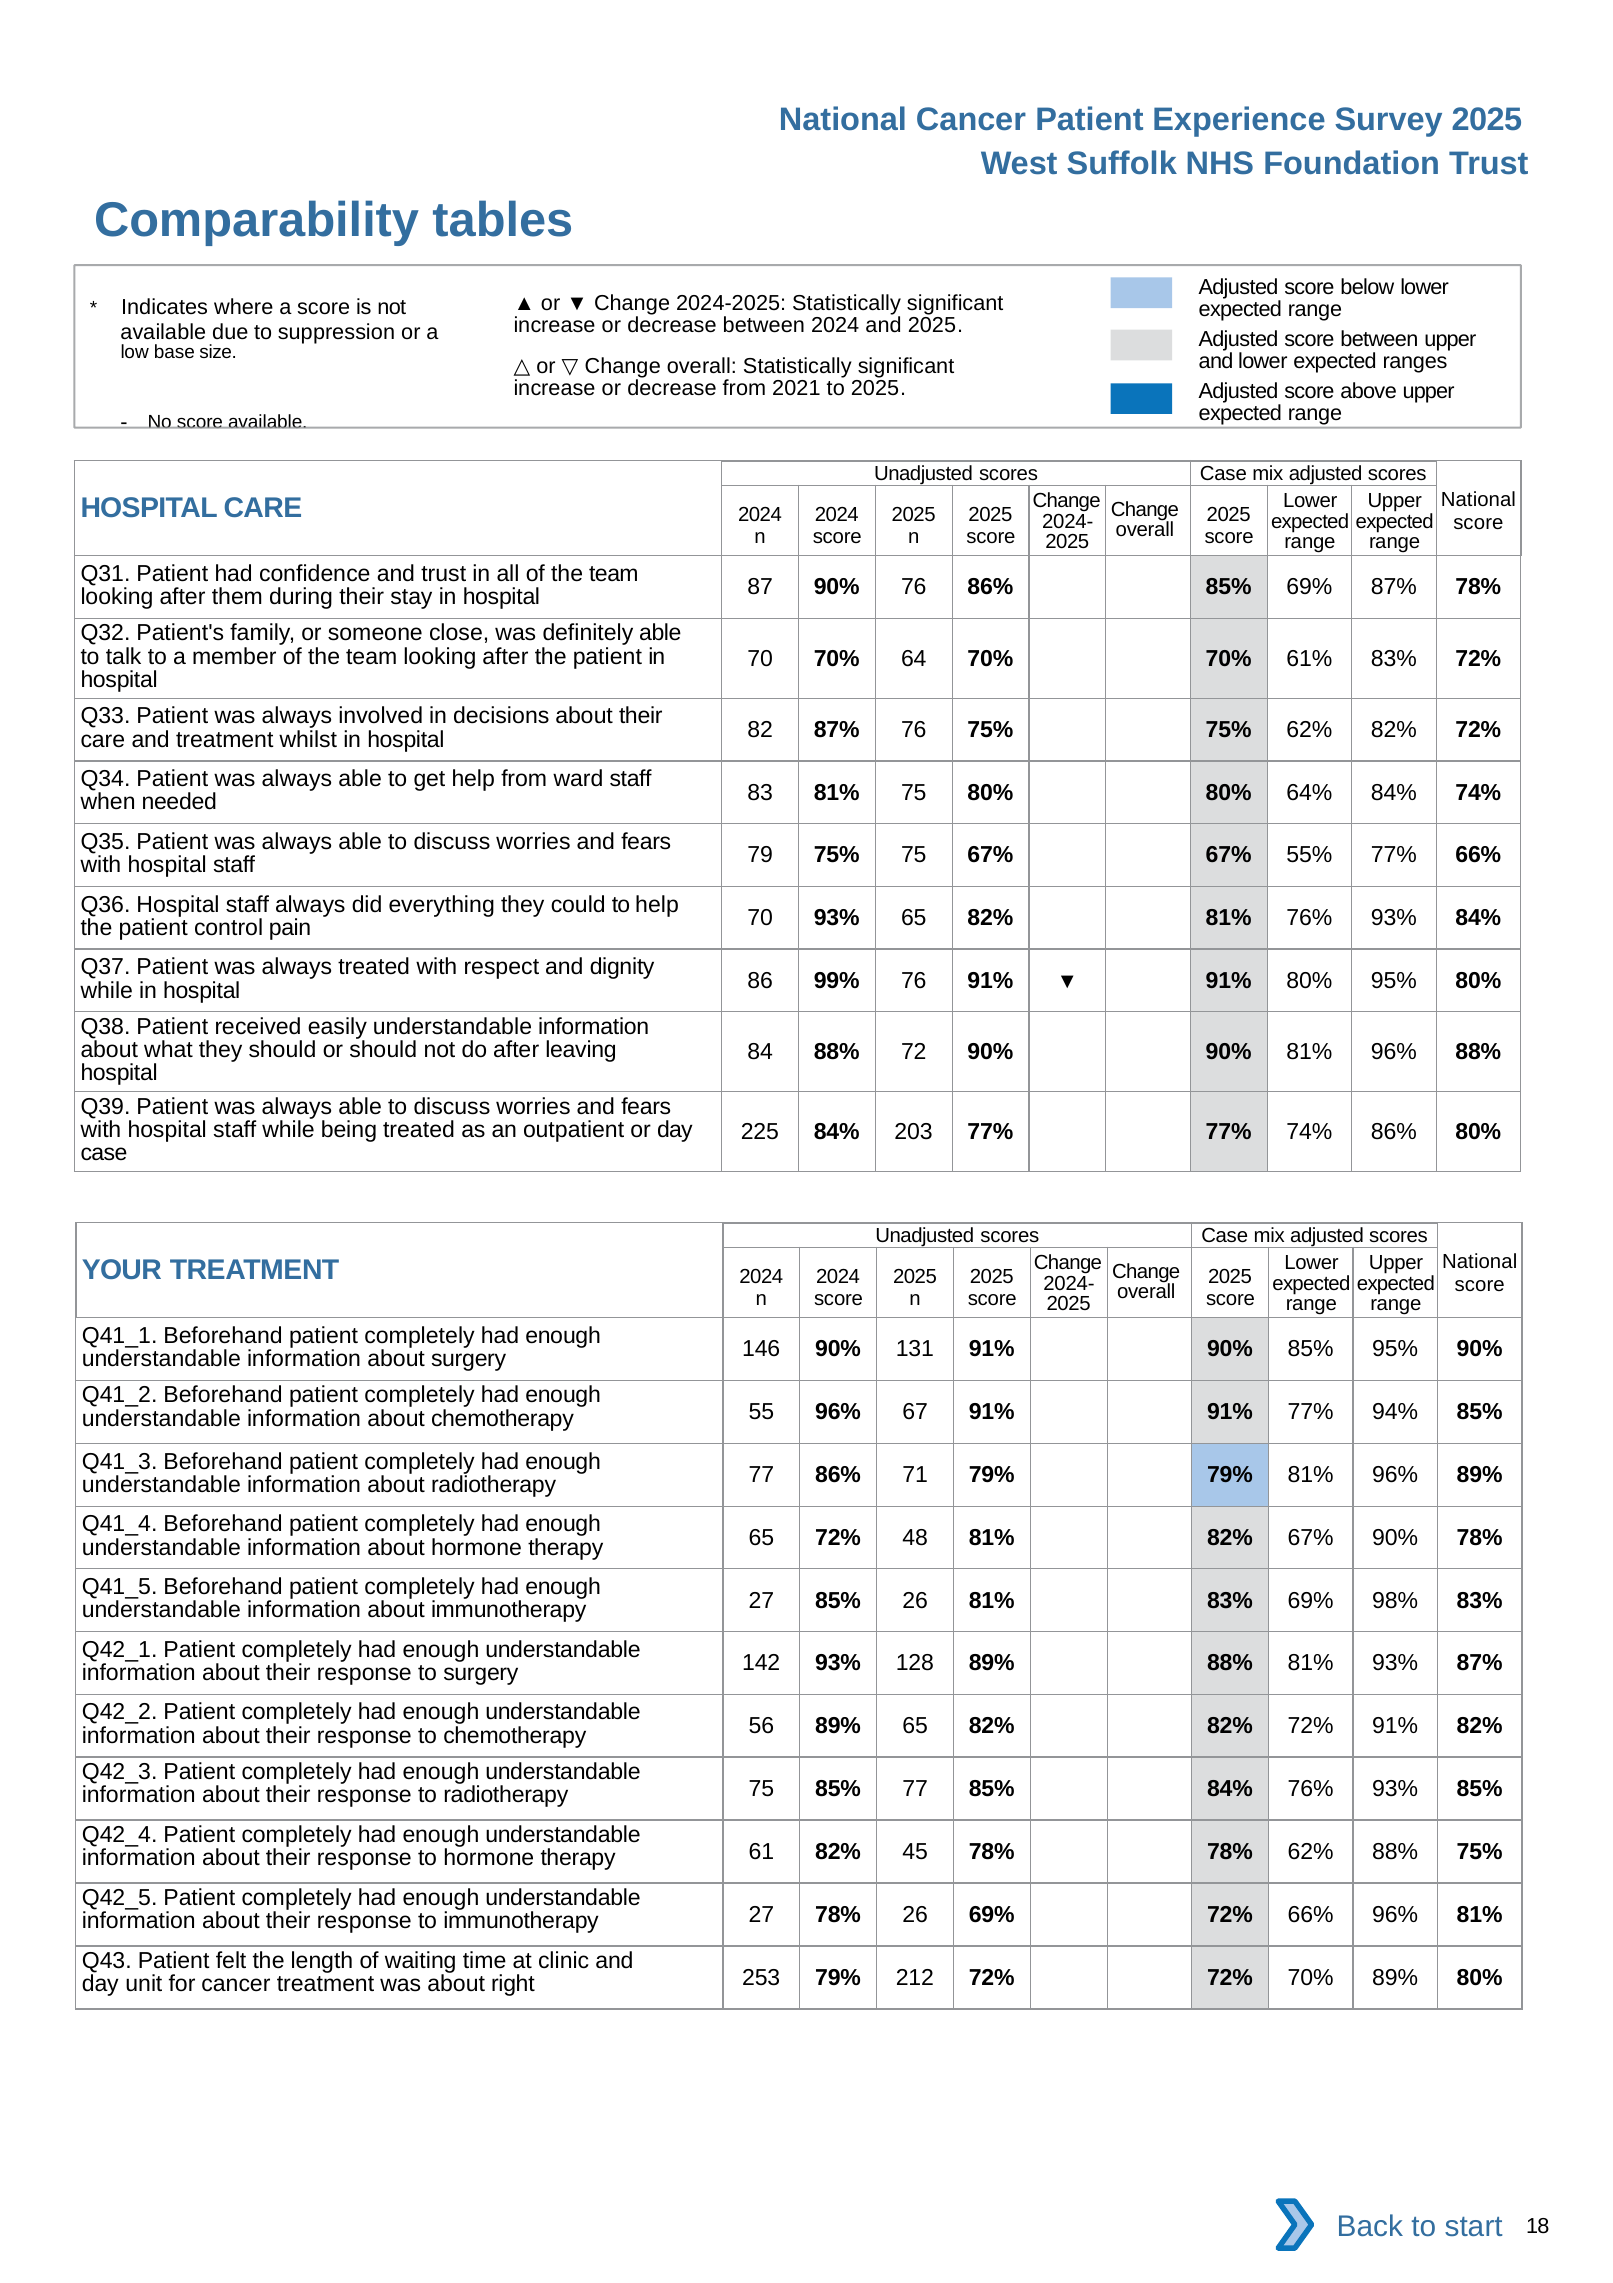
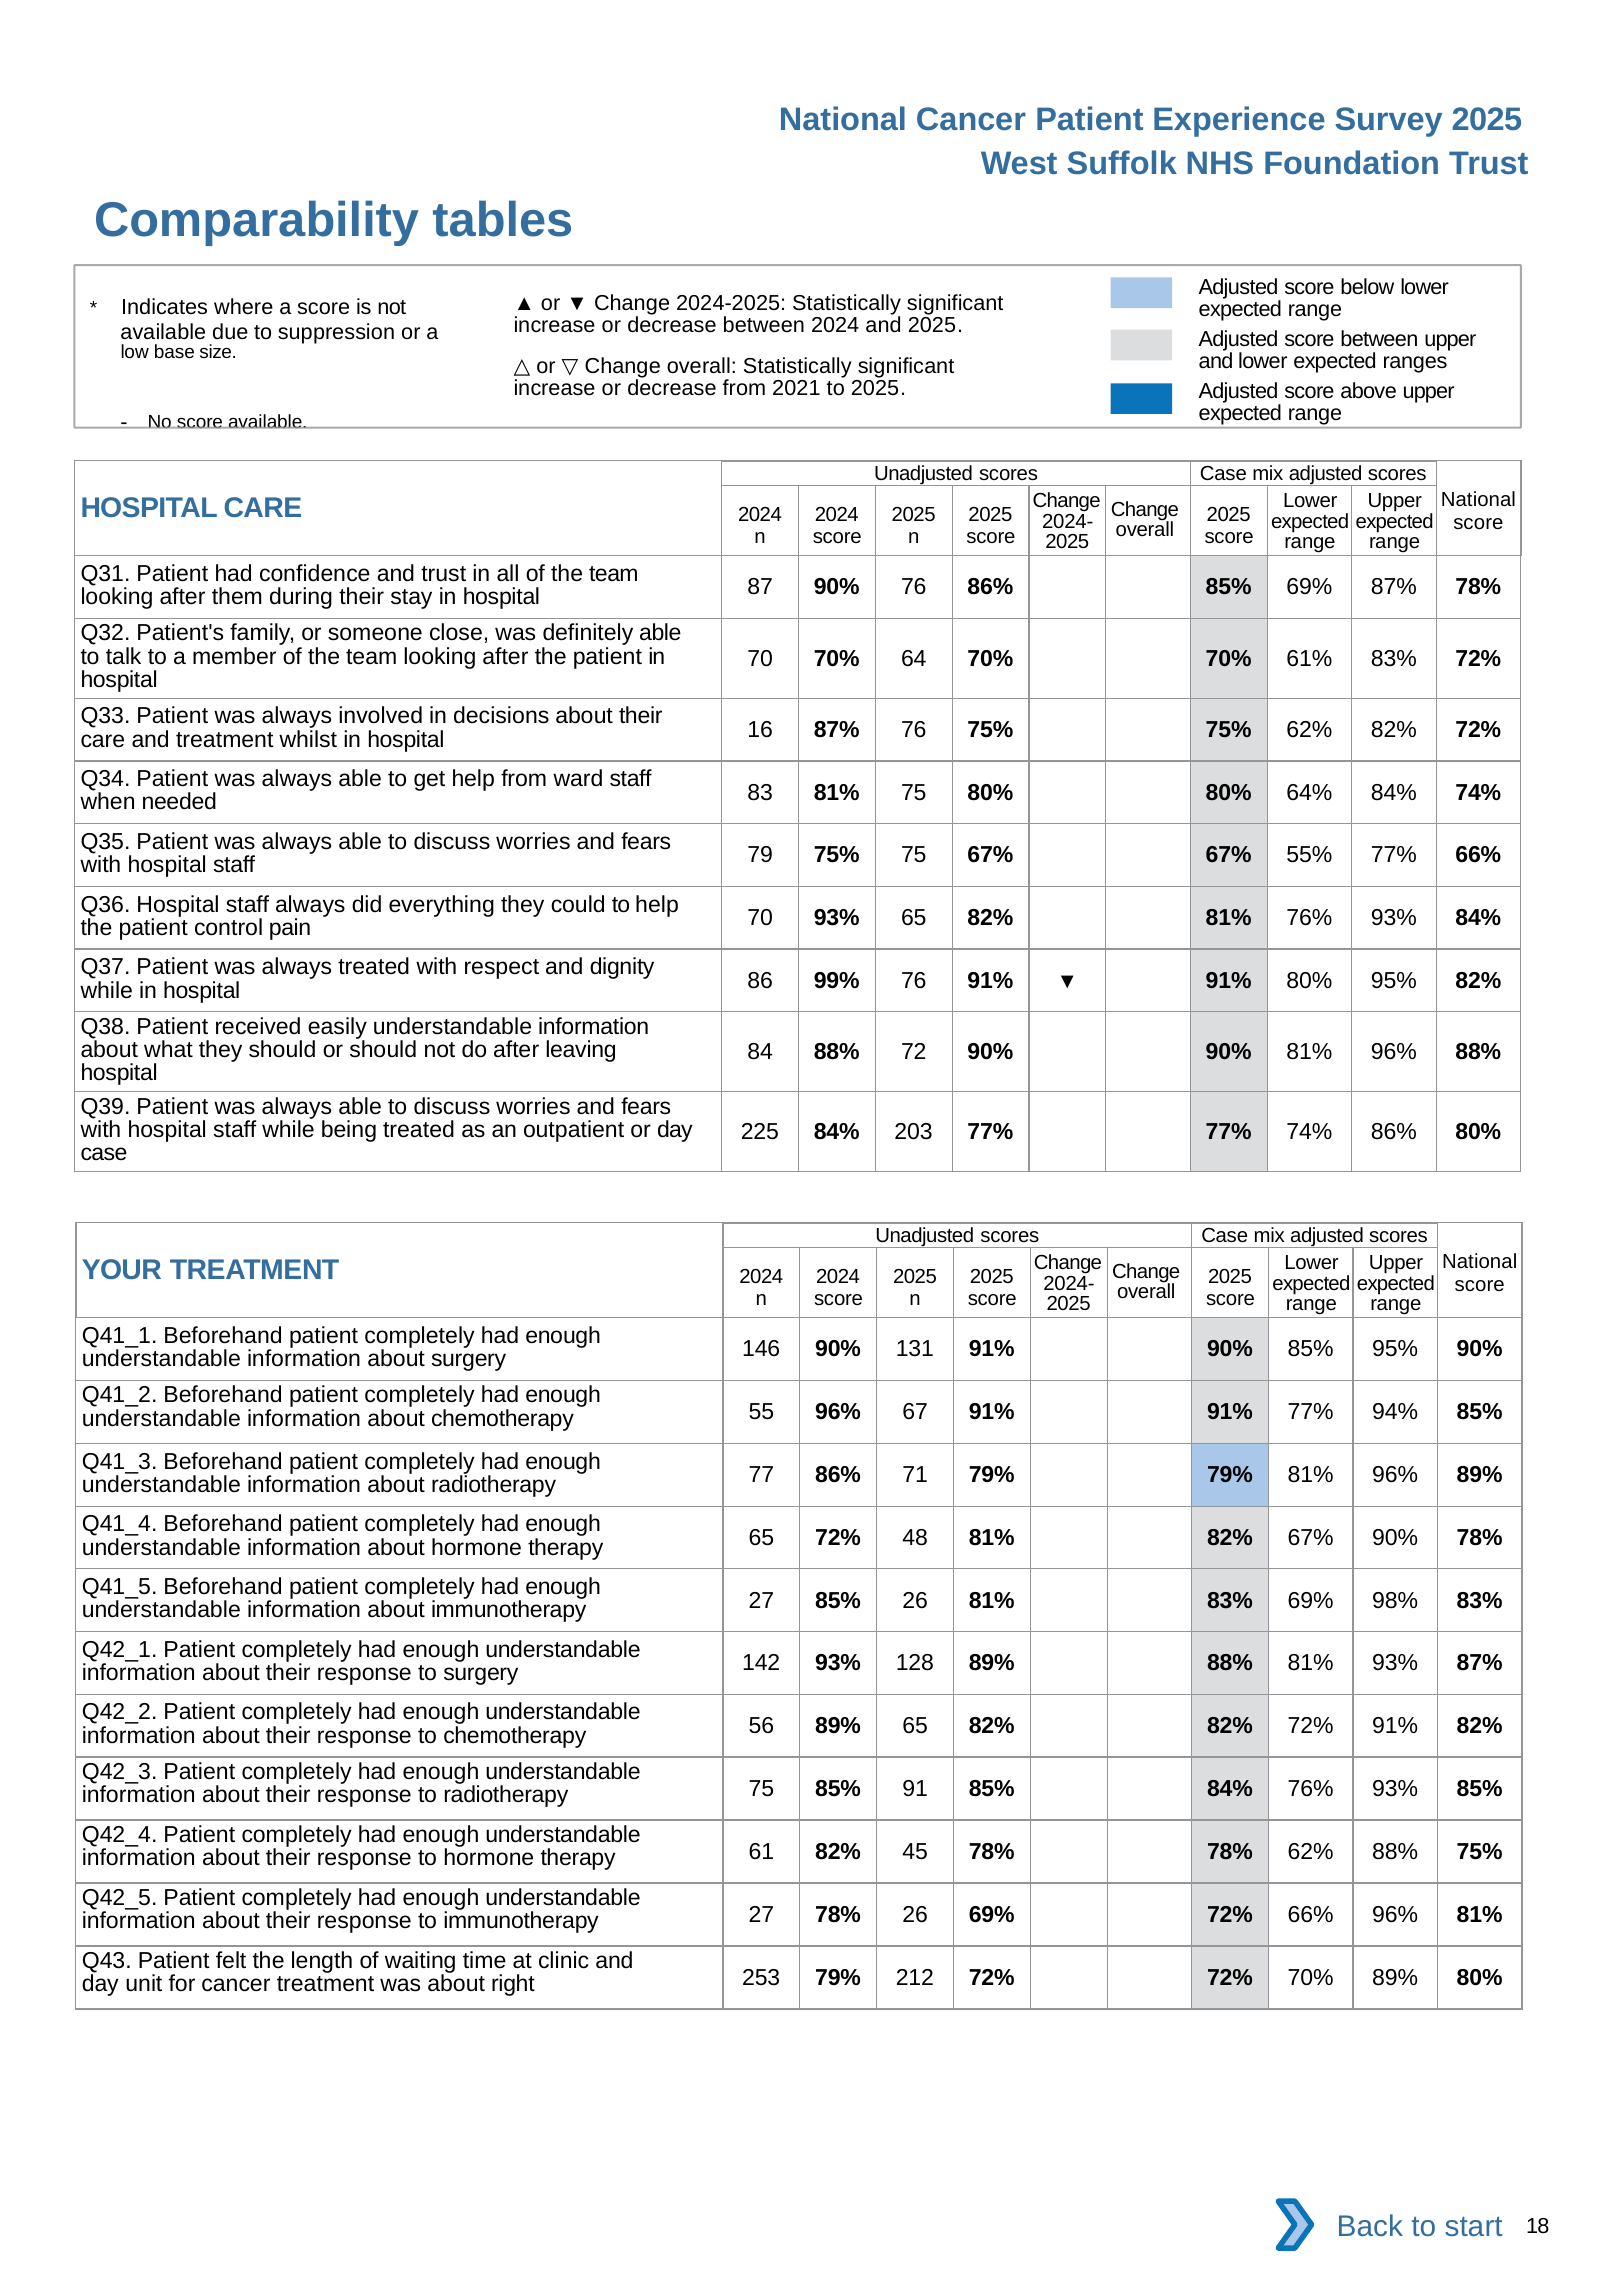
82: 82 -> 16 (760, 730)
95% 80%: 80% -> 82% (1478, 981)
85% 77: 77 -> 91 (915, 1789)
